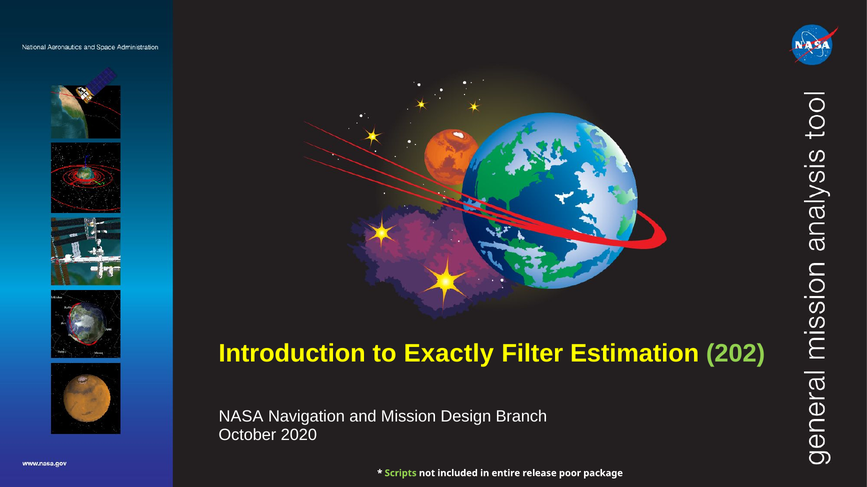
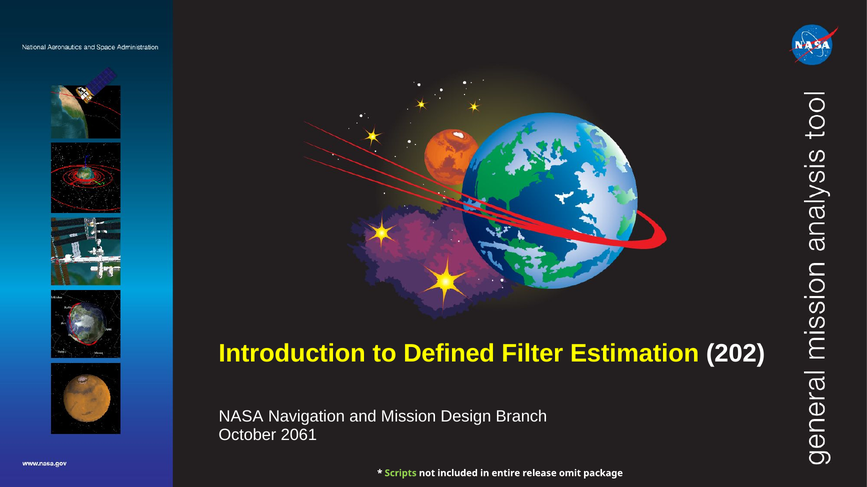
Exactly: Exactly -> Defined (449, 354)
202 colour: light green -> white (736, 354)
2020: 2020 -> 2061 (299, 435)
poor: poor -> omit (570, 474)
